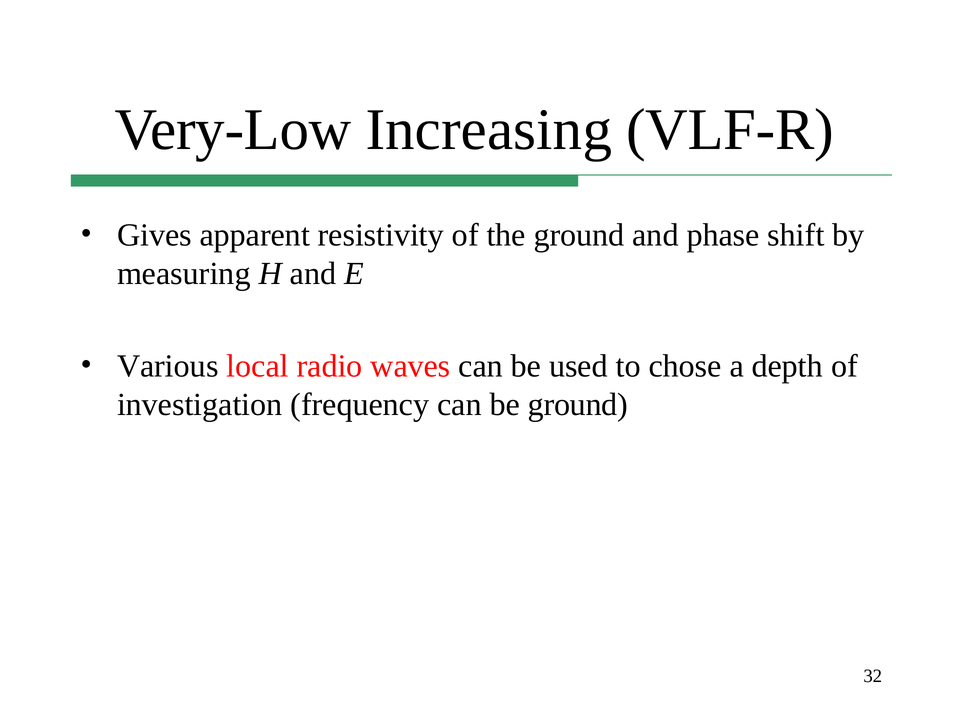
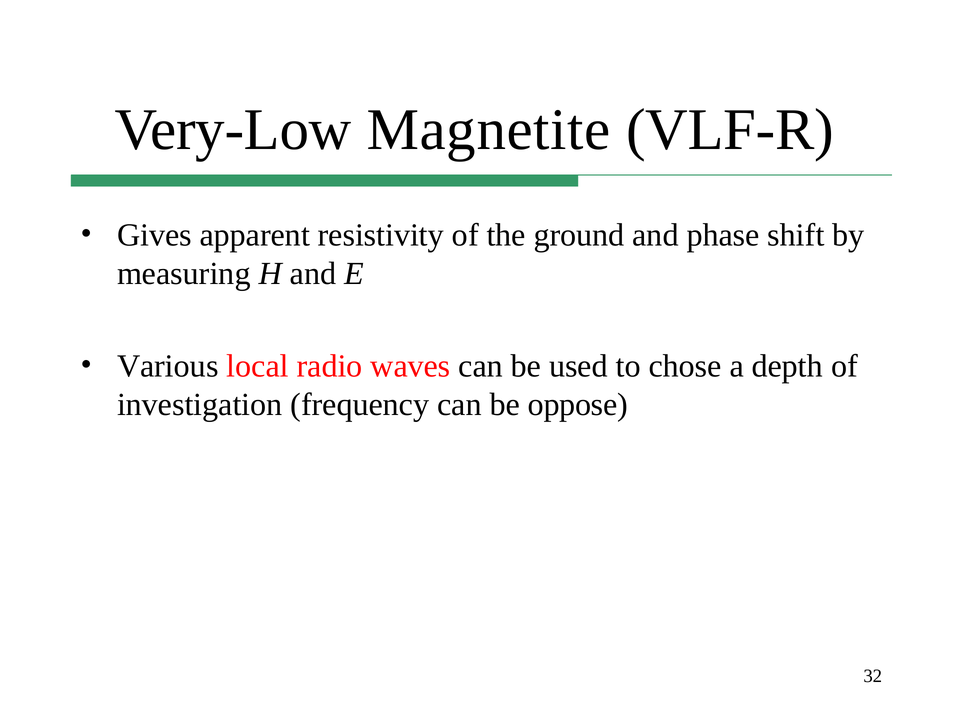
Increasing: Increasing -> Magnetite (489, 130)
be ground: ground -> oppose (578, 405)
